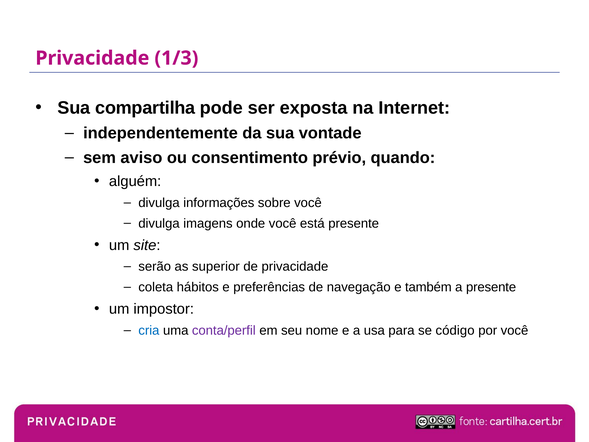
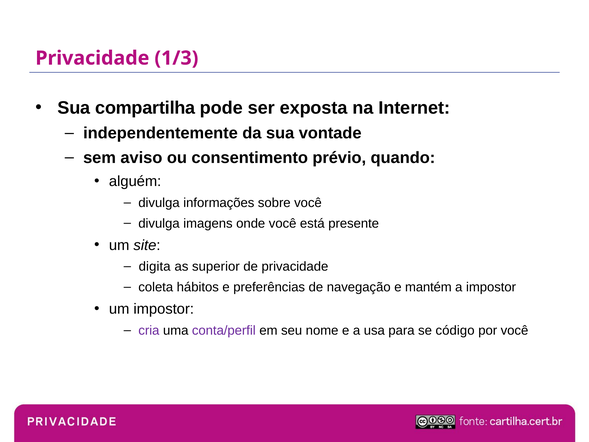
serão: serão -> digita (155, 266)
também: também -> mantém (428, 287)
a presente: presente -> impostor (491, 287)
cria colour: blue -> purple (149, 330)
